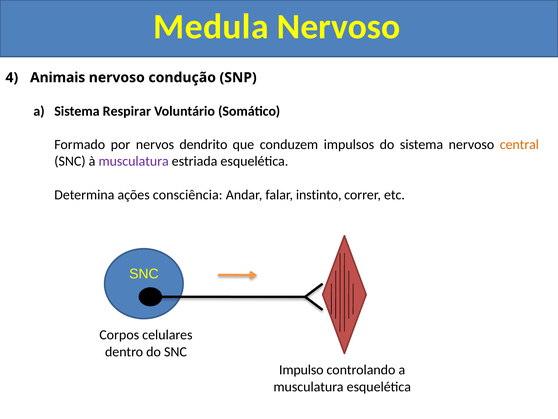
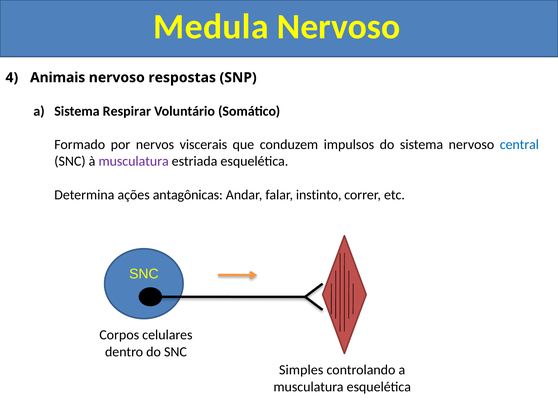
condução: condução -> respostas (182, 77)
dendrito: dendrito -> viscerais (203, 144)
central colour: orange -> blue (519, 144)
consciência: consciência -> antagônicas (188, 195)
Impulso: Impulso -> Simples (301, 370)
